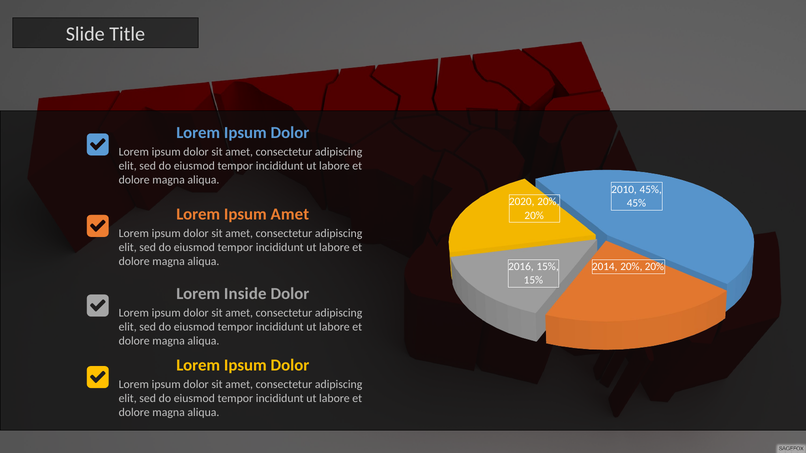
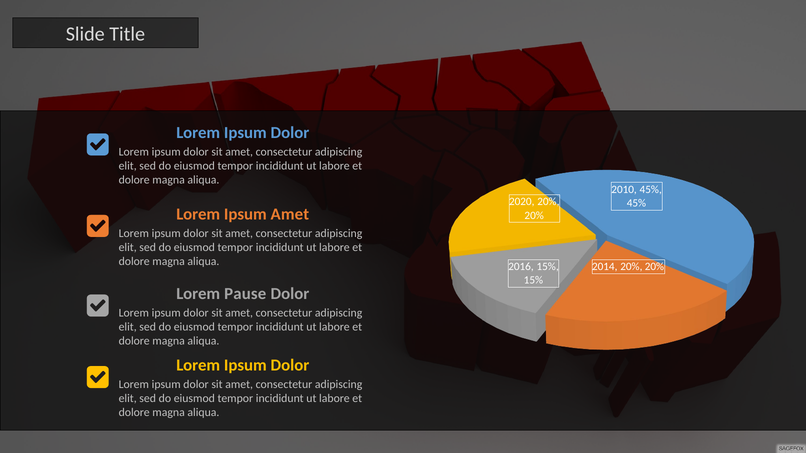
Inside: Inside -> Pause (245, 294)
